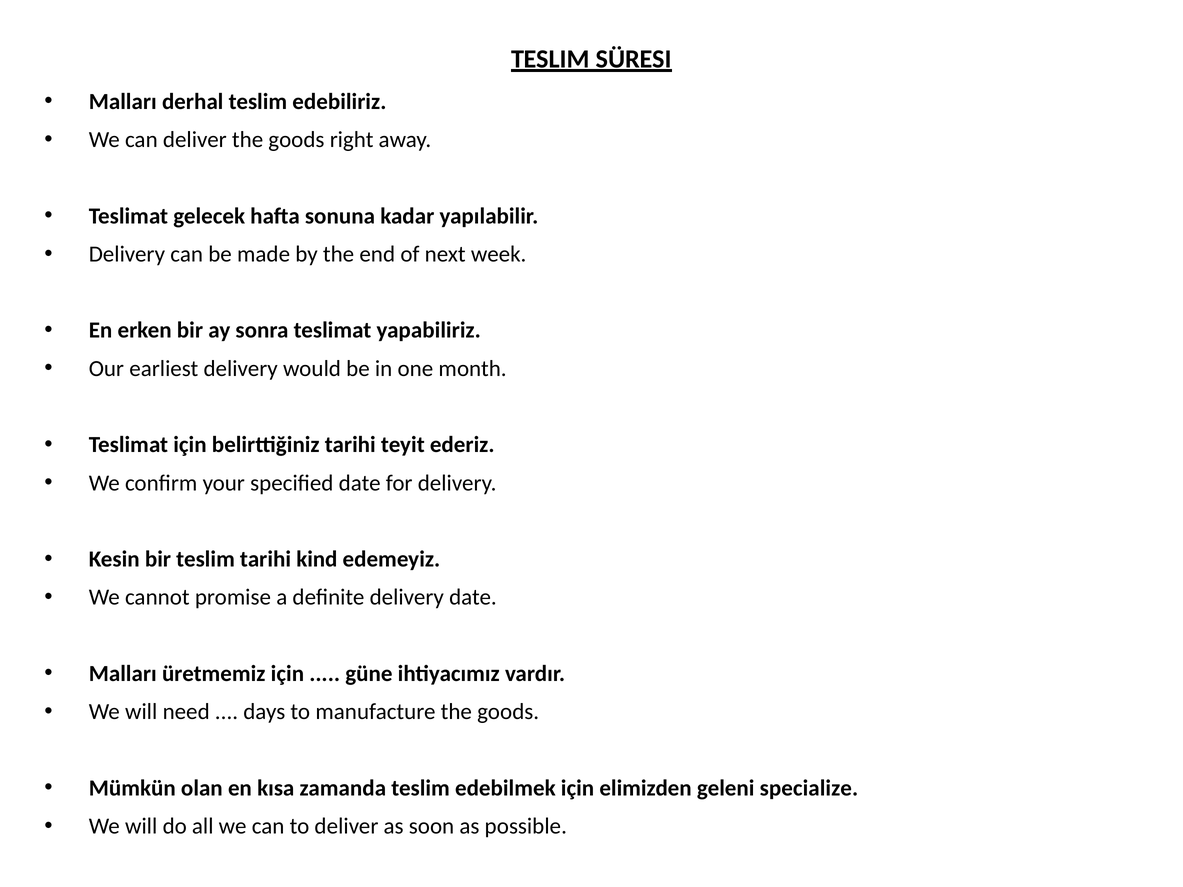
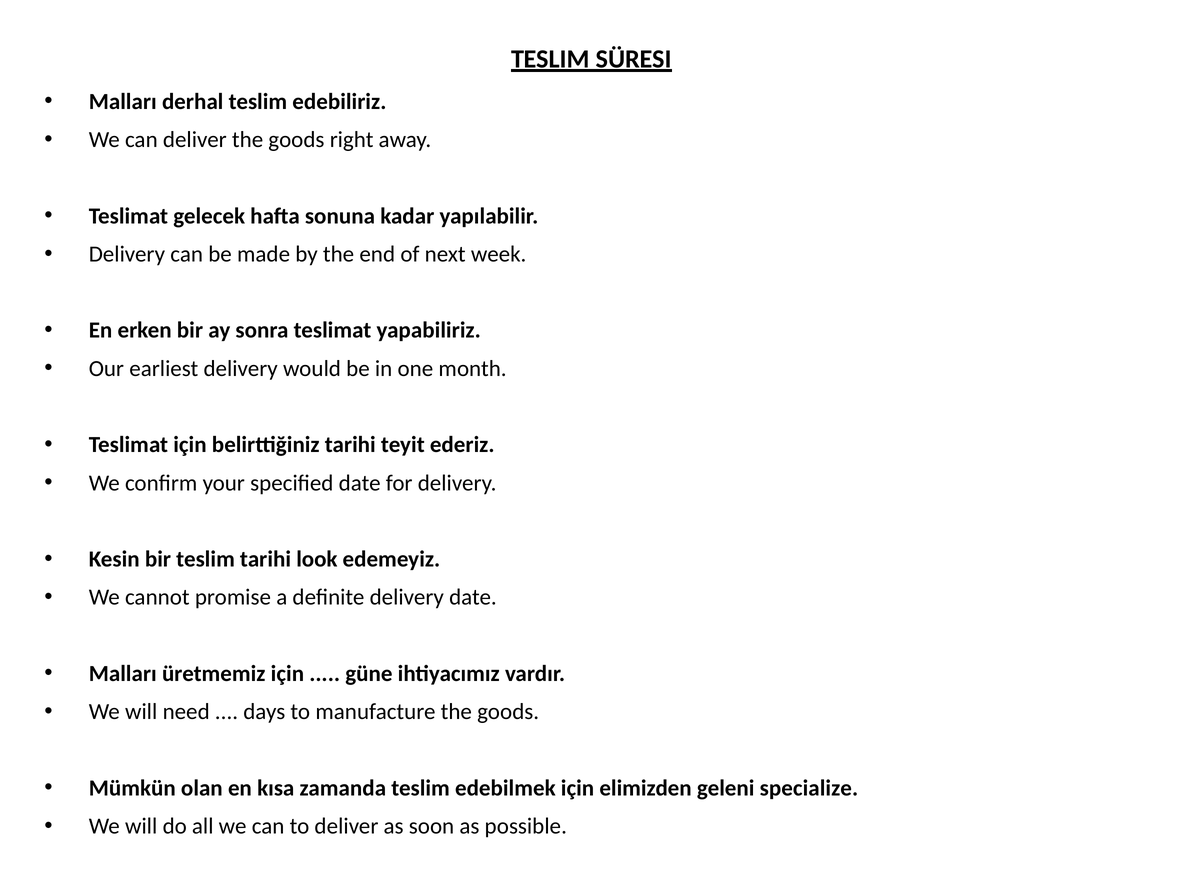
kind: kind -> look (317, 559)
